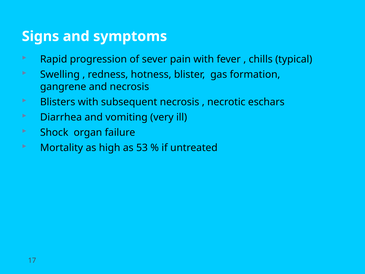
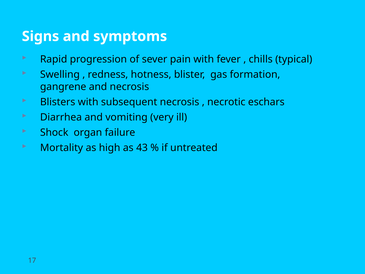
53: 53 -> 43 (142, 148)
